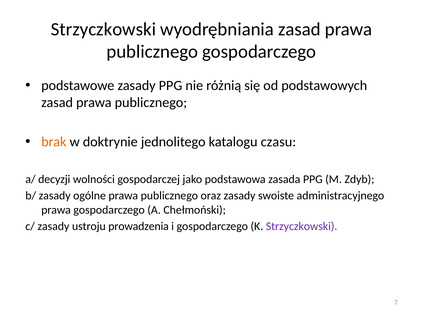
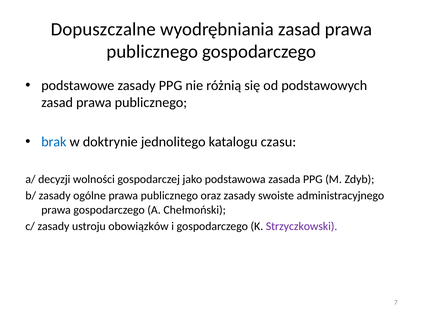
Strzyczkowski: Strzyczkowski -> Dopuszczalne (103, 29)
brak colour: orange -> blue (54, 142)
prowadzenia: prowadzenia -> obowiązków (138, 226)
